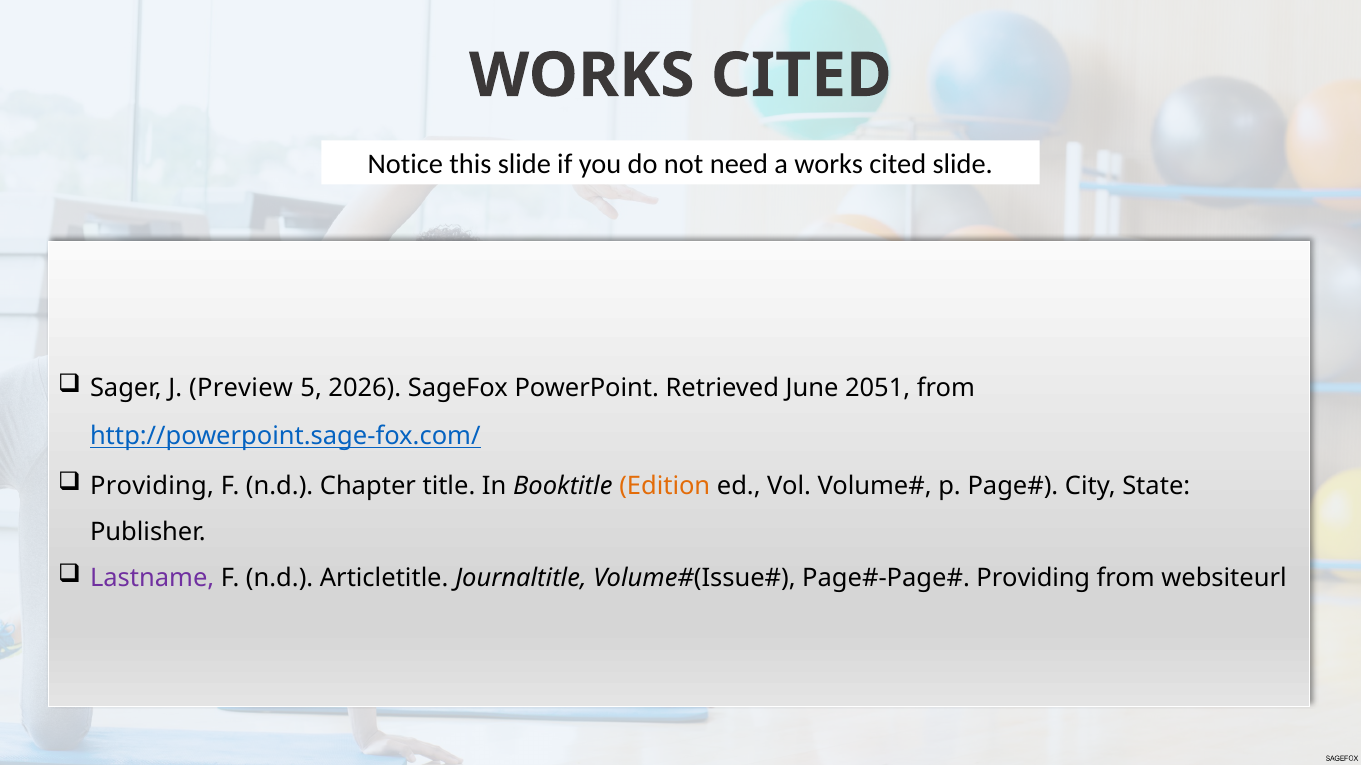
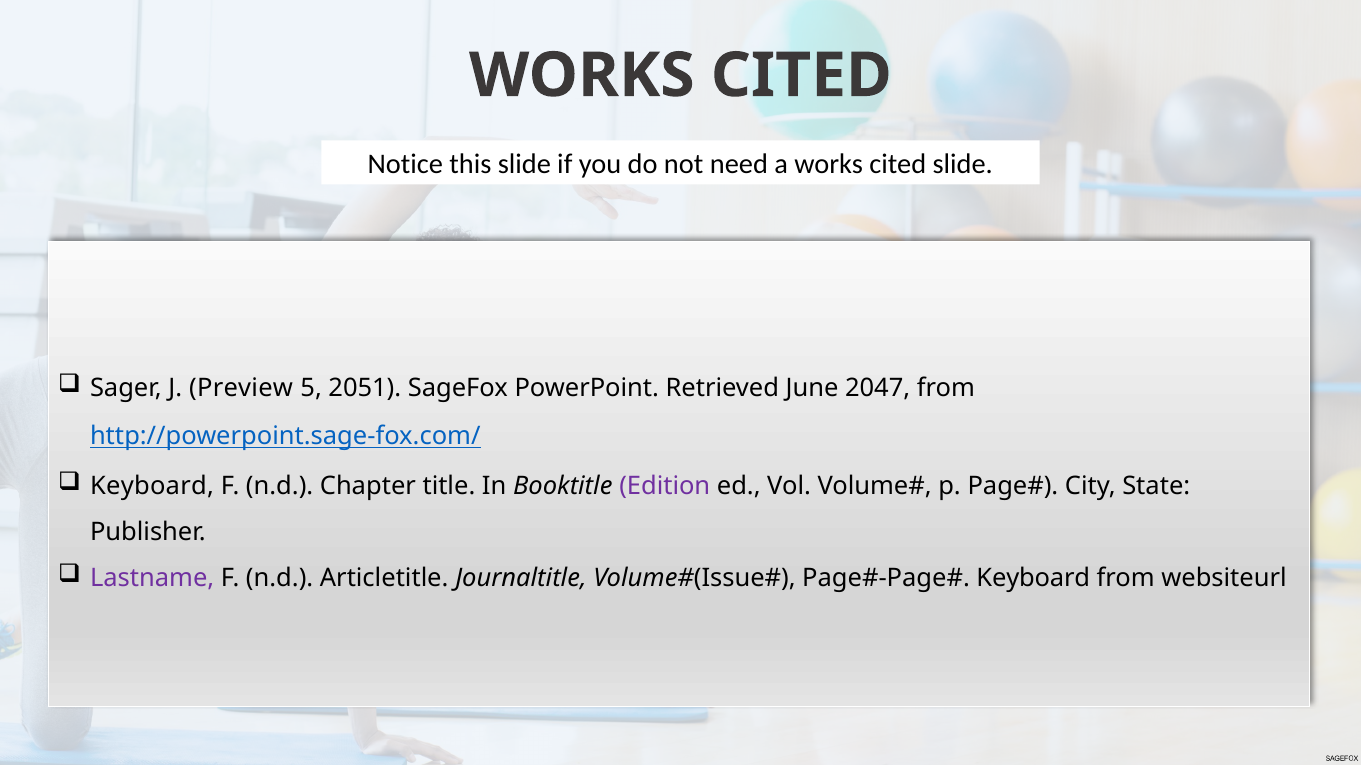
2026: 2026 -> 2051 (365, 388)
2051: 2051 -> 2047 (878, 388)
Providing: Providing -> Keyboard (152, 486)
Edition colour: orange -> purple (665, 486)
Providing: Providing -> Keyboard (1033, 578)
